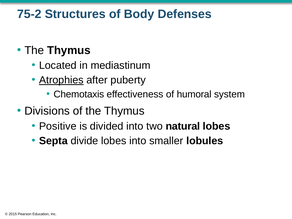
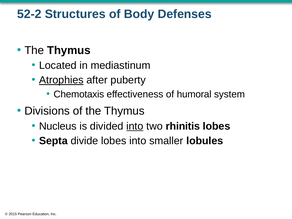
75-2: 75-2 -> 52-2 (29, 14)
Positive: Positive -> Nucleus (58, 126)
into underline: none -> present (135, 126)
natural: natural -> rhinitis (183, 126)
